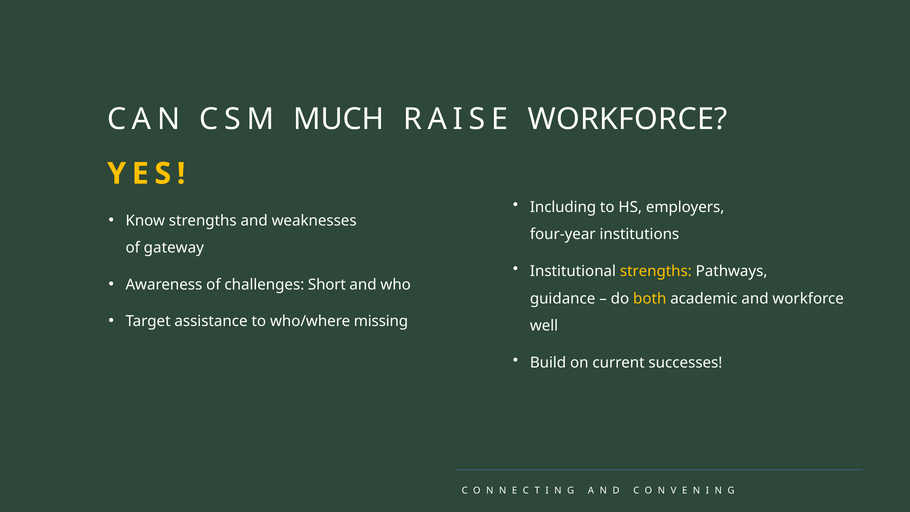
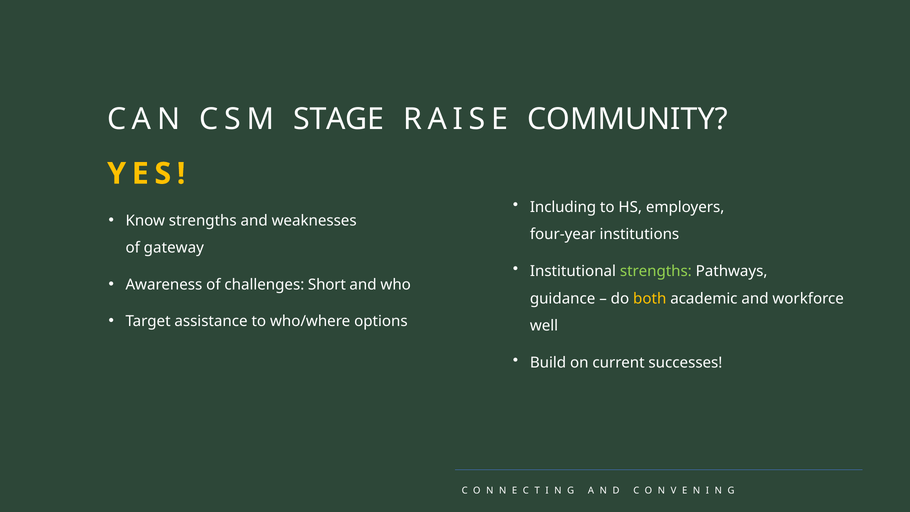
MUCH: MUCH -> STAGE (339, 119)
RAISE WORKFORCE: WORKFORCE -> COMMUNITY (628, 119)
strengths colour: yellow -> light green (656, 271)
missing: missing -> options (381, 321)
